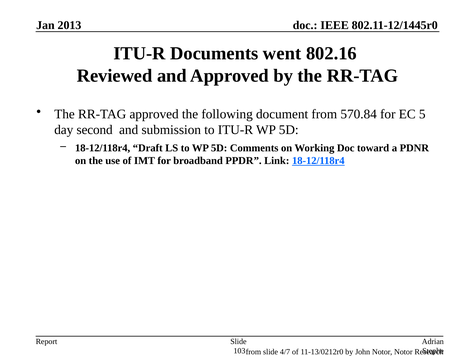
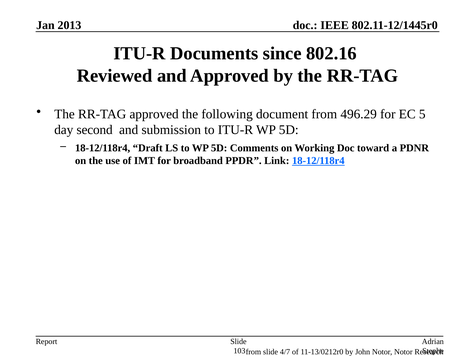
went: went -> since (282, 54)
570.84: 570.84 -> 496.29 (359, 114)
